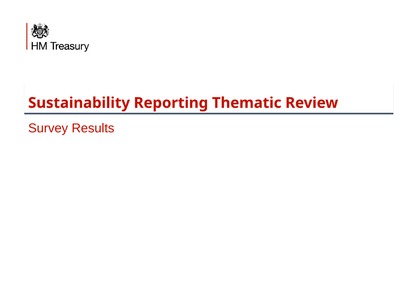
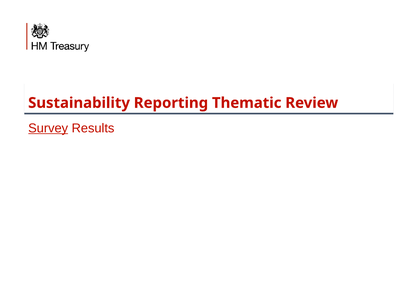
Survey underline: none -> present (48, 128)
